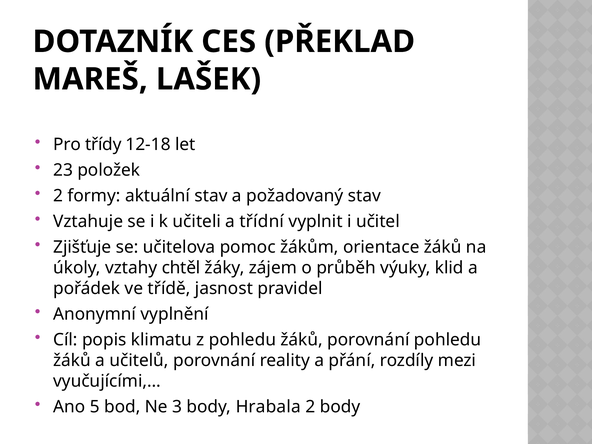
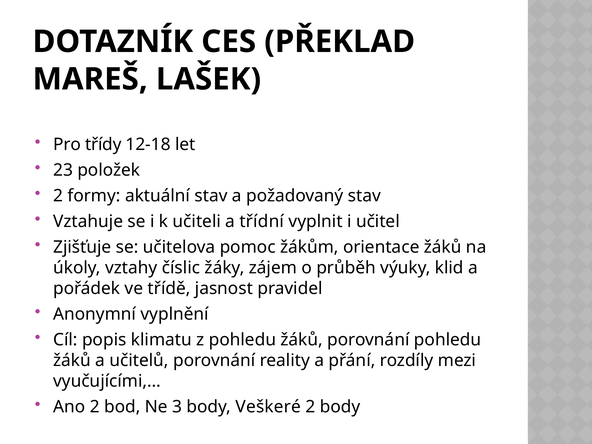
chtěl: chtěl -> číslic (181, 268)
Ano 5: 5 -> 2 (95, 407)
Hrabala: Hrabala -> Veškeré (268, 407)
